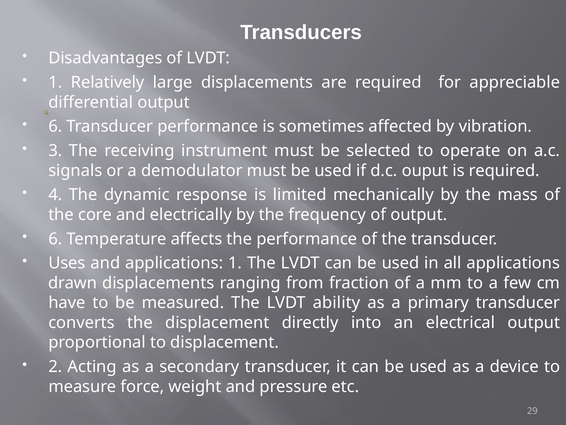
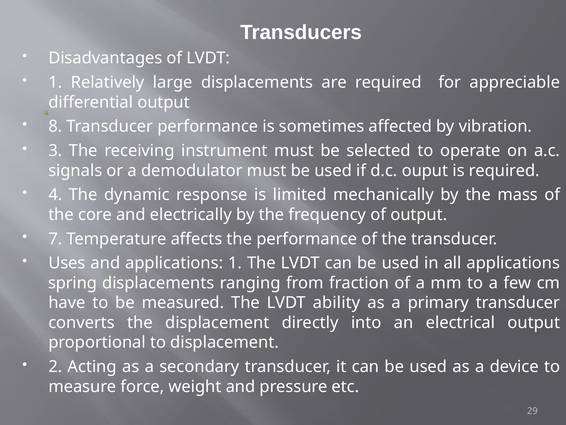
6: 6 -> 8 (55, 126)
6: 6 -> 7 (55, 239)
drawn: drawn -> spring (73, 283)
